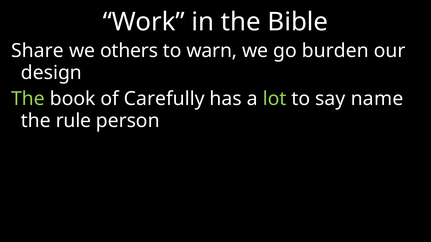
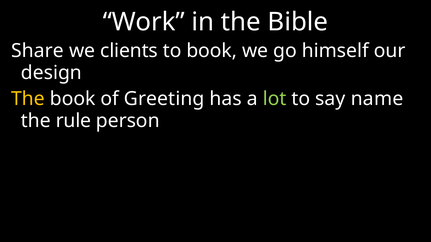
others: others -> clients (129, 51)
to warn: warn -> book (212, 51)
burden: burden -> himself (335, 51)
The colour: light green -> yellow (28, 99)
Carefully: Carefully -> Greeting (164, 99)
